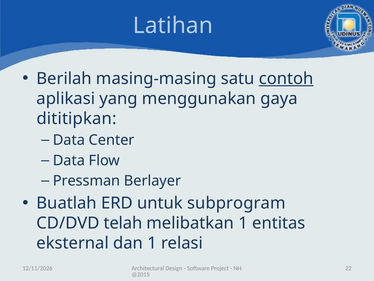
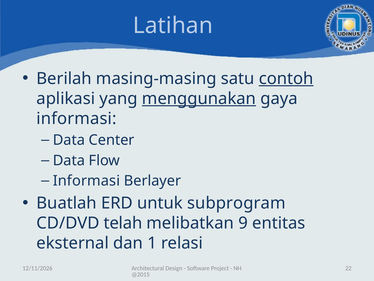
menggunakan underline: none -> present (199, 98)
dititipkan: dititipkan -> informasi (77, 118)
Pressman: Pressman -> Informasi (86, 181)
melibatkan 1: 1 -> 9 (243, 223)
